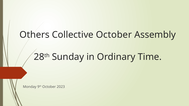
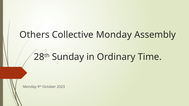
Collective October: October -> Monday (114, 35)
